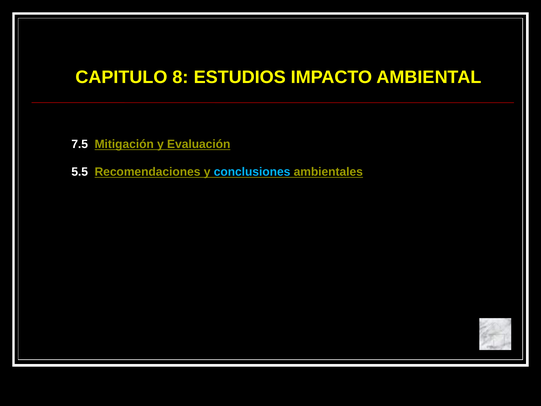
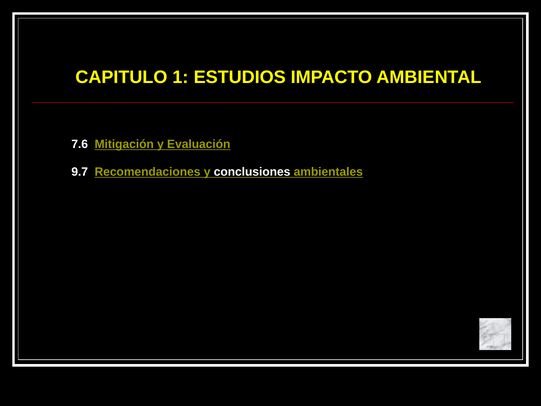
8: 8 -> 1 (181, 77)
7.5: 7.5 -> 7.6 (80, 144)
5.5: 5.5 -> 9.7 (80, 172)
conclusiones colour: light blue -> white (252, 172)
